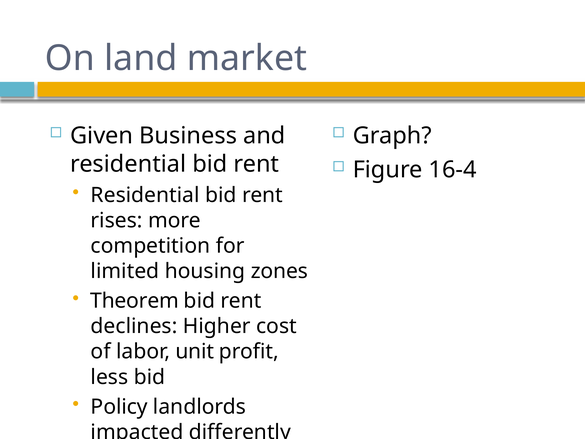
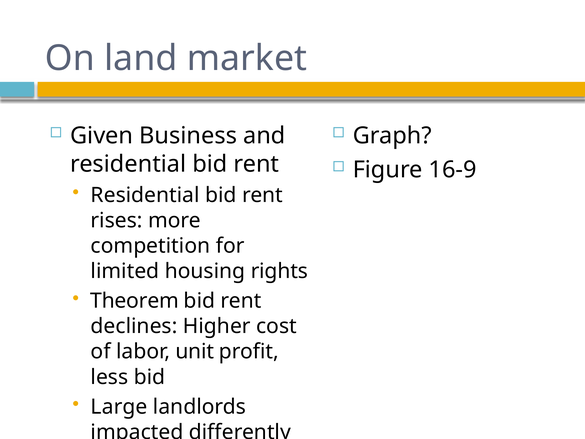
16-4: 16-4 -> 16-9 (453, 170)
zones: zones -> rights (279, 271)
Policy: Policy -> Large (119, 407)
